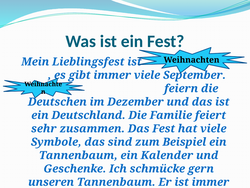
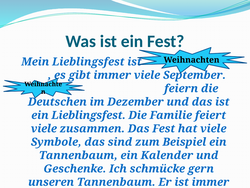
ein Deutschland: Deutschland -> Lieblingsfest (89, 115)
sehr: sehr -> viele (44, 128)
